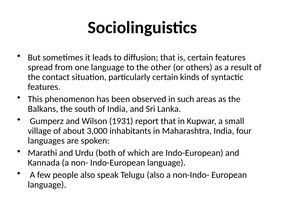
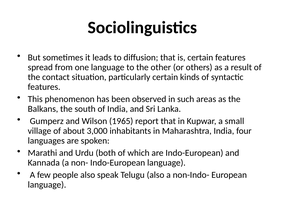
1931: 1931 -> 1965 (121, 121)
